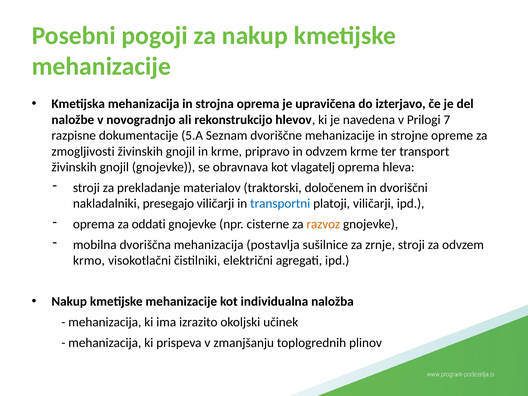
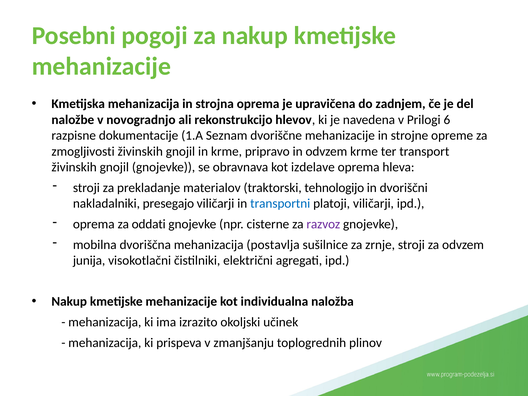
izterjavo: izterjavo -> zadnjem (401, 104)
7: 7 -> 6 (447, 120)
5.A: 5.A -> 1.A (192, 136)
vlagatelj: vlagatelj -> izdelave (313, 167)
določenem: določenem -> tehnologijo (334, 188)
razvoz colour: orange -> purple (323, 224)
krmo: krmo -> junija (89, 261)
